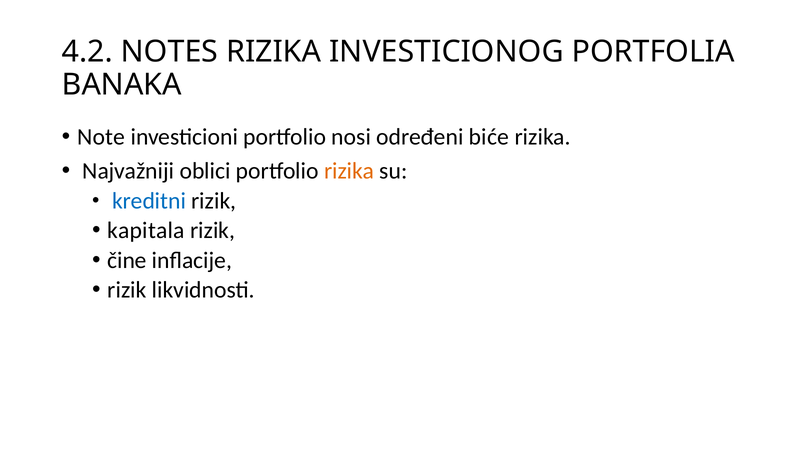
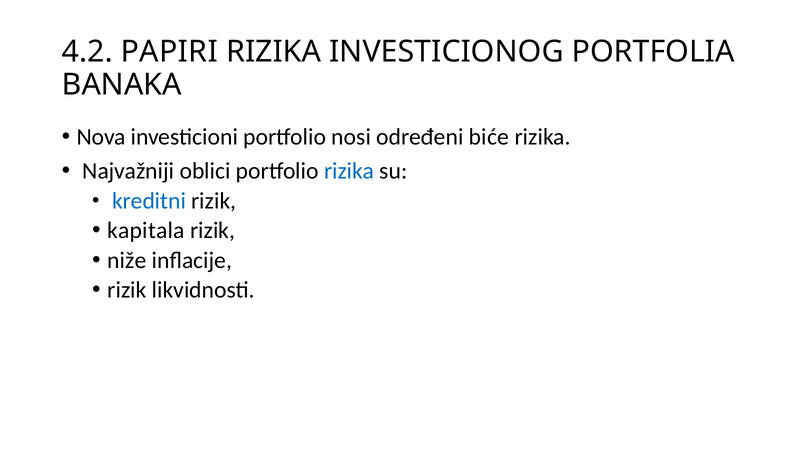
NOTES: NOTES -> PAPIRI (169, 52)
Note: Note -> Nova (101, 137)
rizika colour: orange -> blue (349, 171)
čine: čine -> niže (127, 260)
